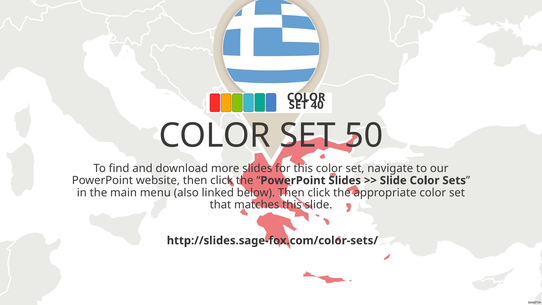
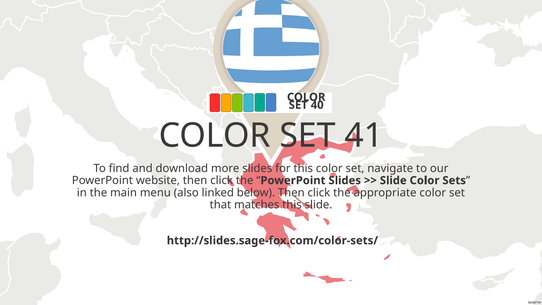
50: 50 -> 41 (364, 135)
